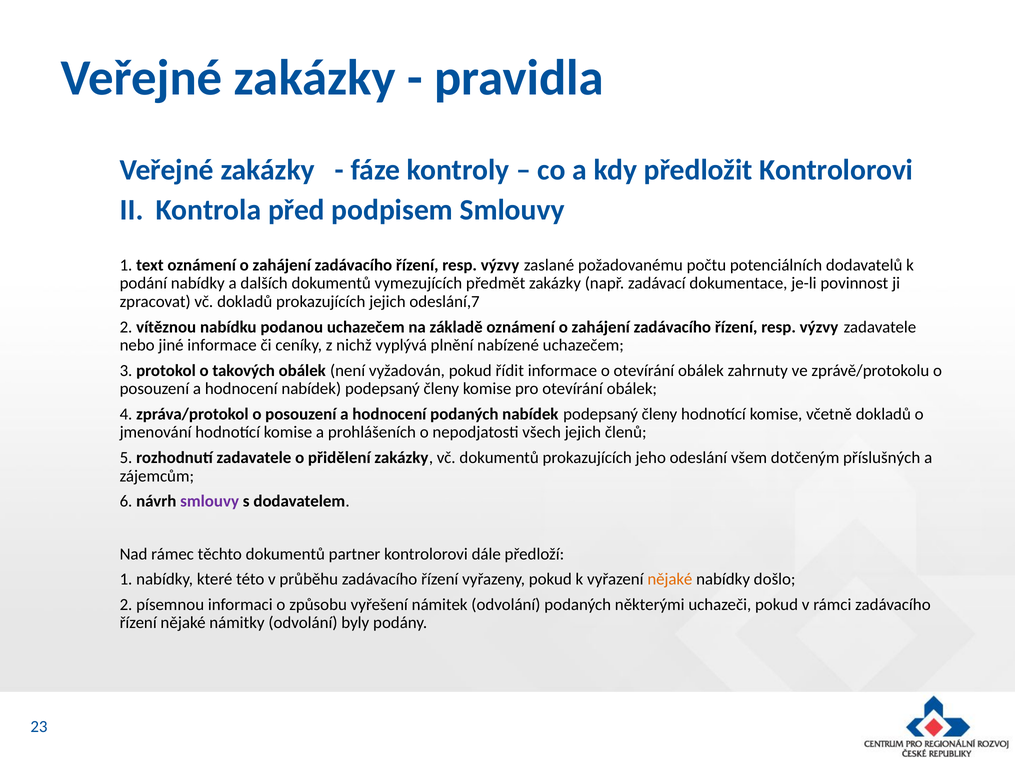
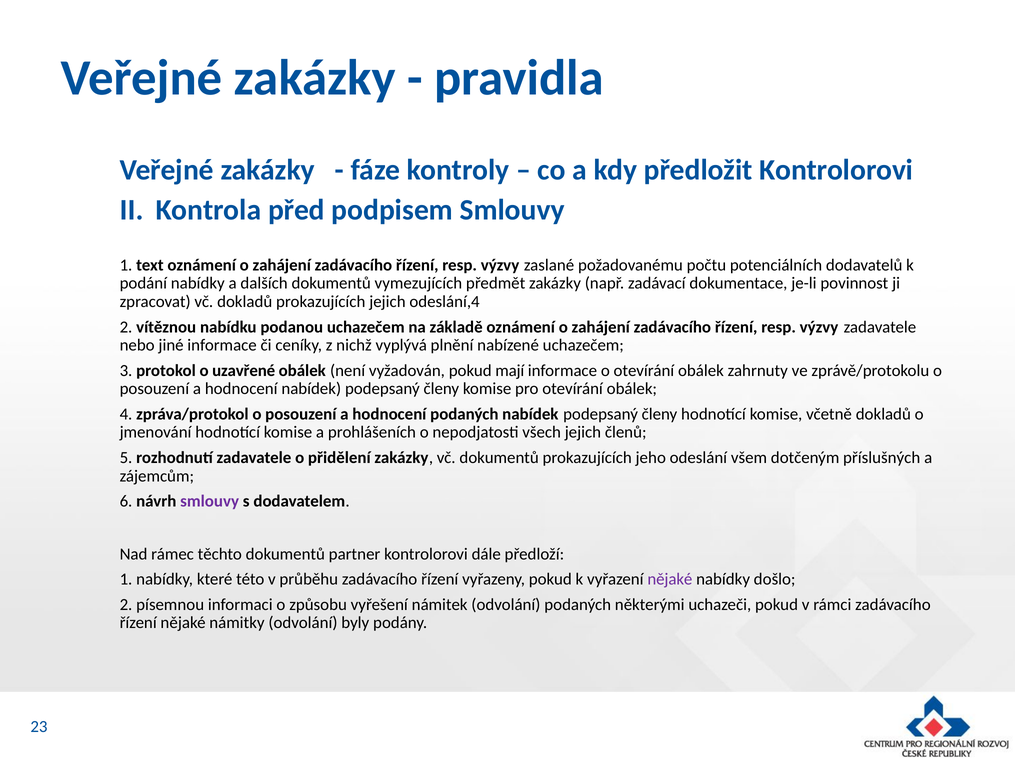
odeslání,7: odeslání,7 -> odeslání,4 (445, 302)
takových: takových -> uzavřené (244, 371)
řídit: řídit -> mají (510, 371)
nějaké colour: orange -> purple (670, 579)
